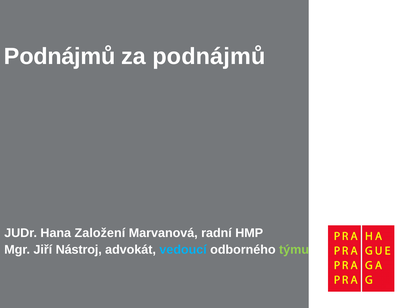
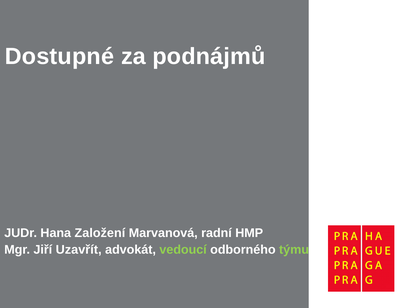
Podnájmů: Podnájmů -> Dostupné (59, 57)
Nástroj: Nástroj -> Uzavřít (79, 250)
vedoucí colour: light blue -> light green (183, 250)
